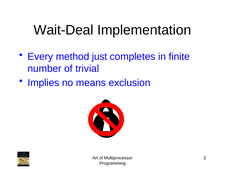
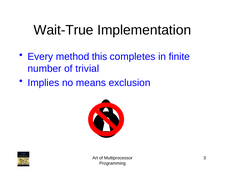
Wait-Deal: Wait-Deal -> Wait-True (64, 30)
just: just -> this (100, 57)
